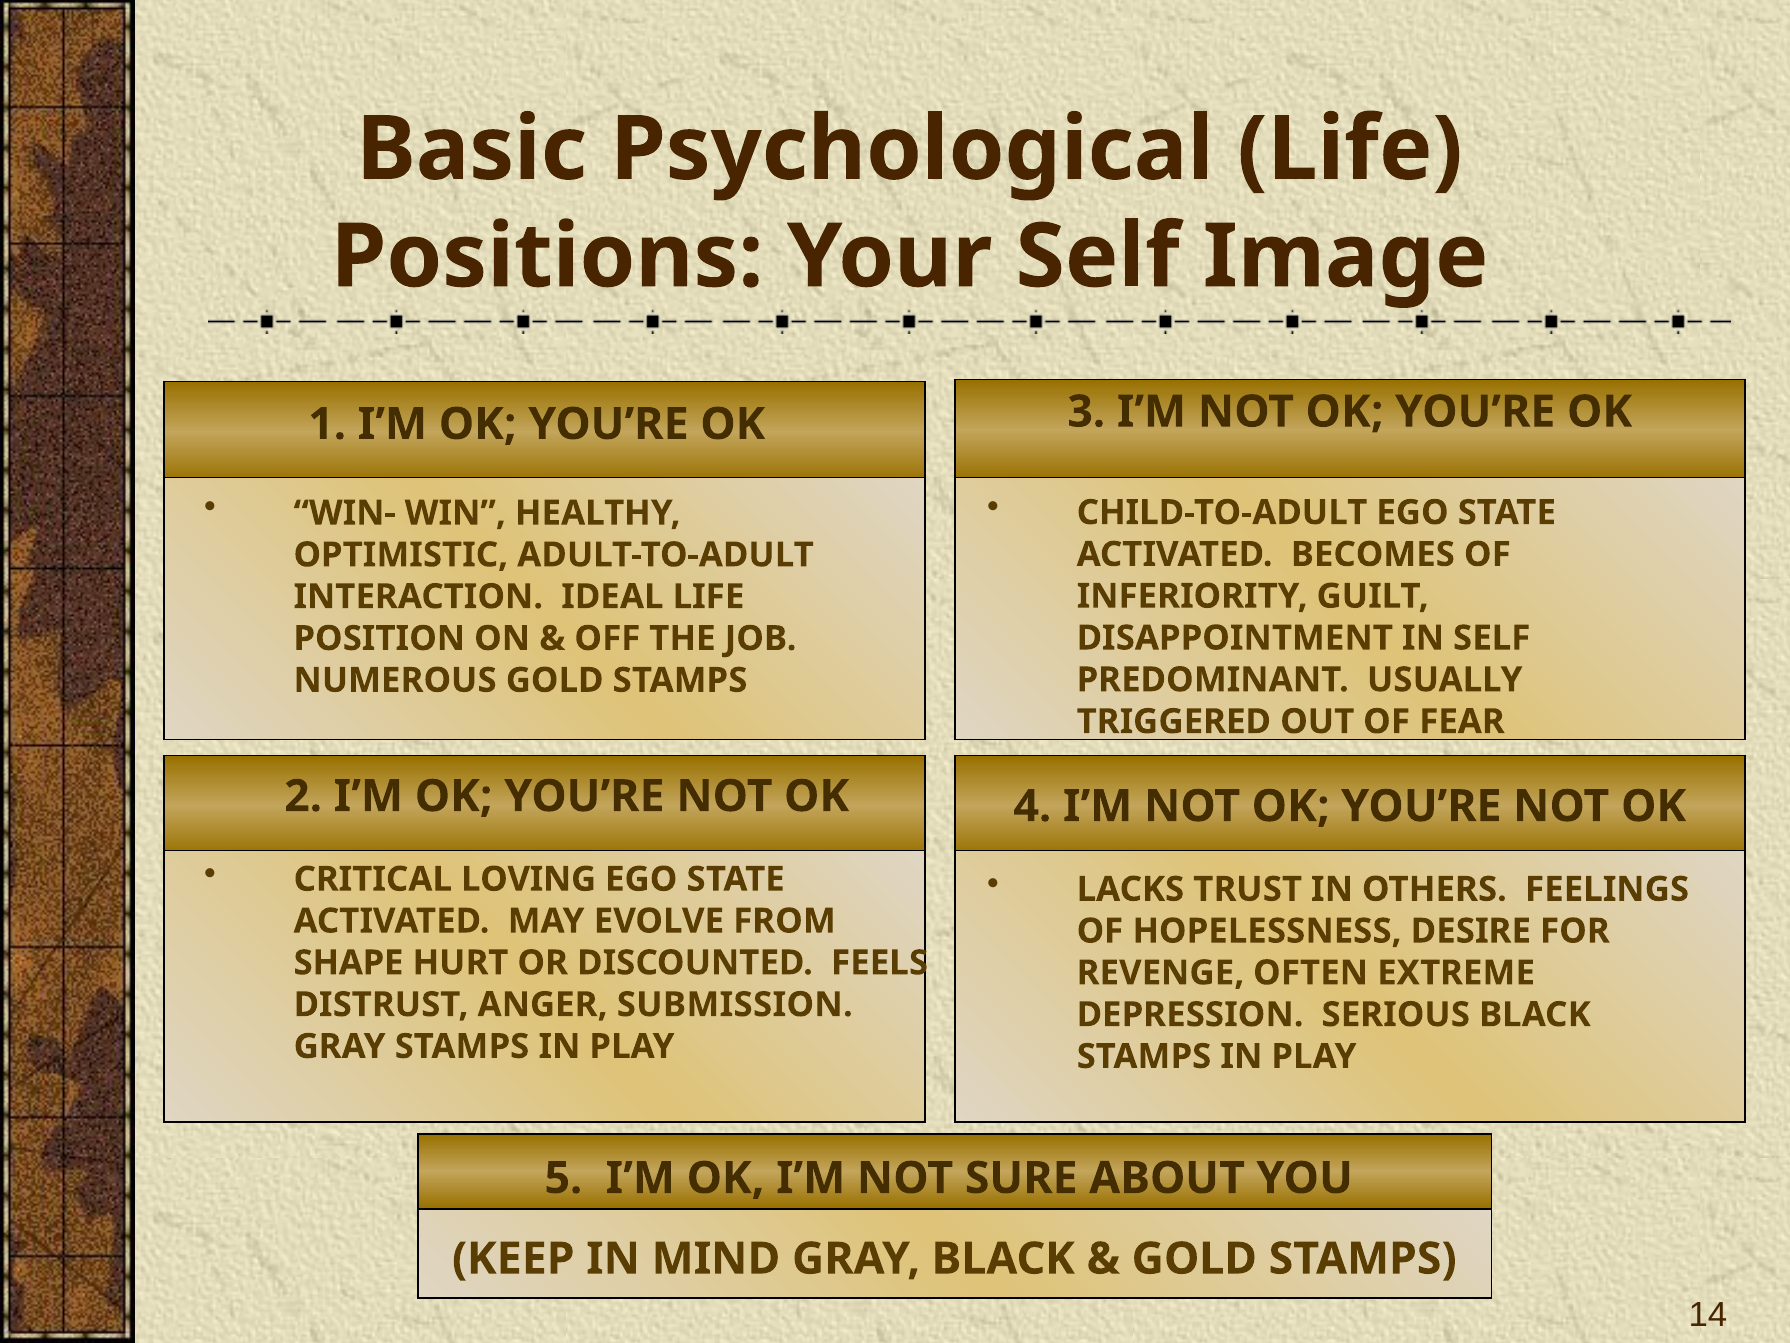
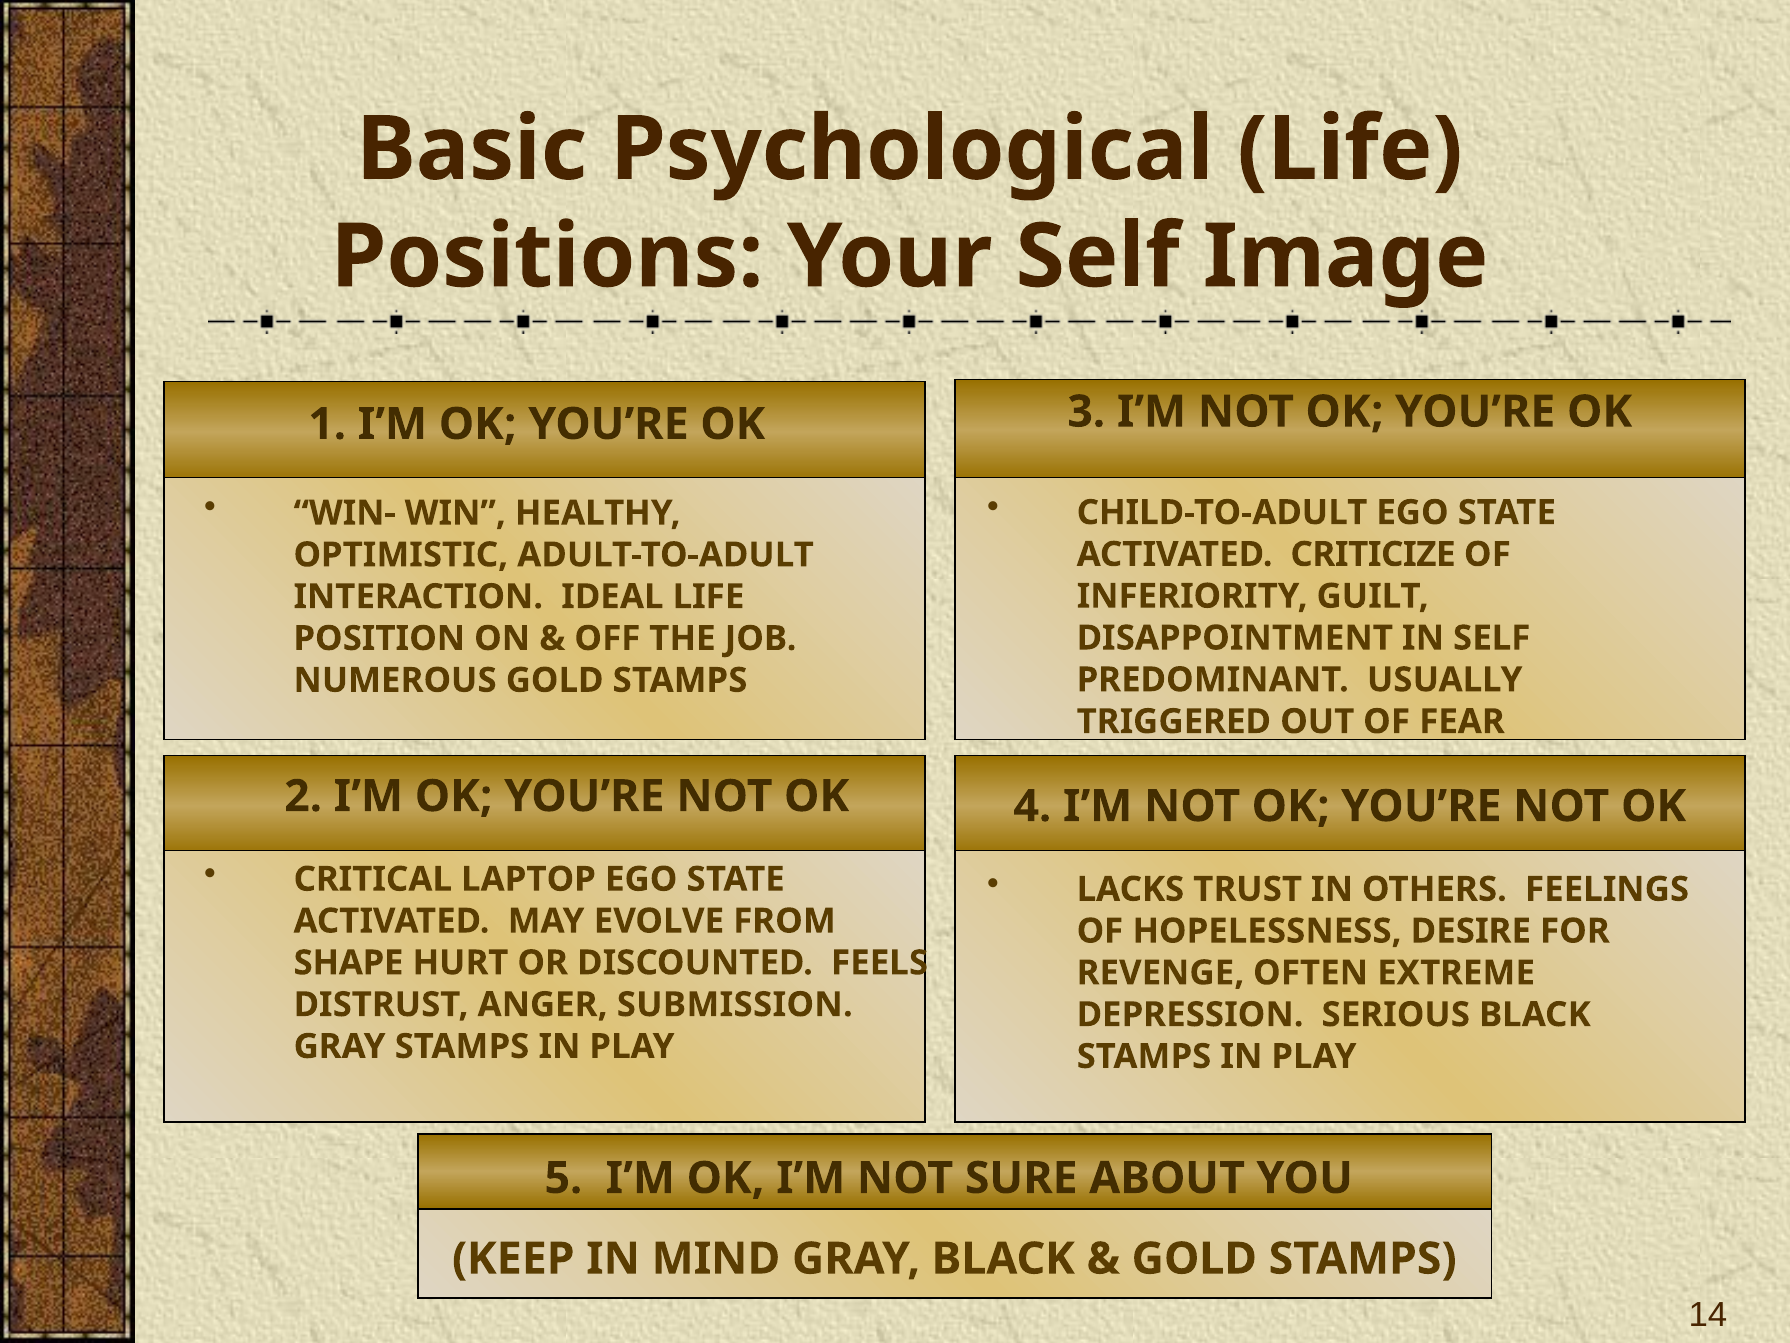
BECOMES: BECOMES -> CRITICIZE (1373, 554)
LOVING: LOVING -> LAPTOP (528, 879)
